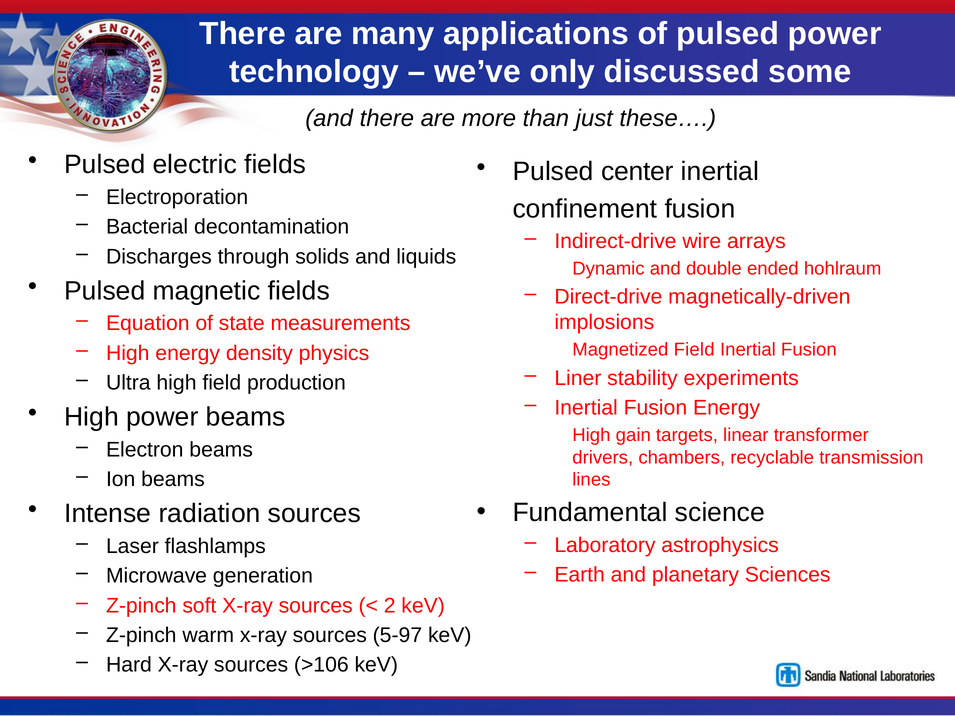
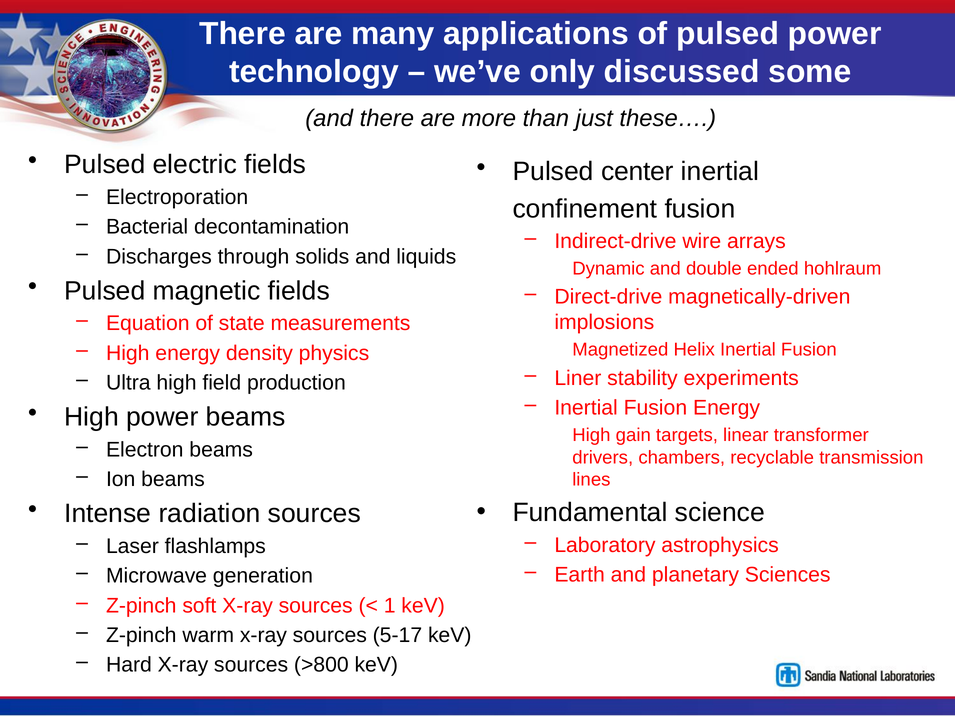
Magnetized Field: Field -> Helix (694, 350)
2: 2 -> 1 (390, 606)
5-97: 5-97 -> 5-17 (397, 635)
>106: >106 -> >800 (321, 665)
